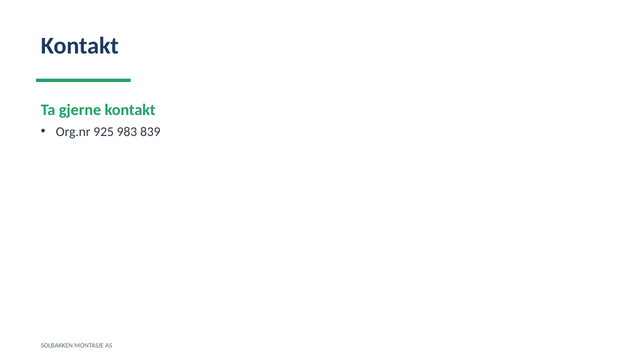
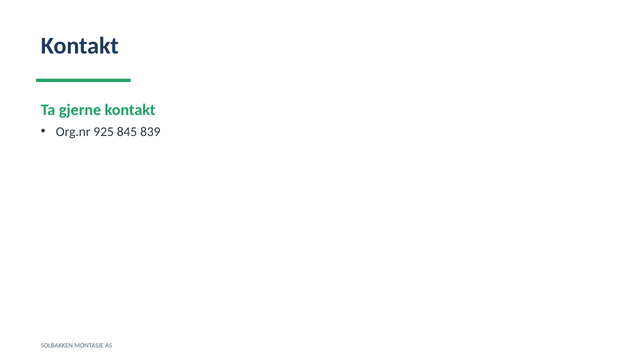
983: 983 -> 845 (127, 132)
